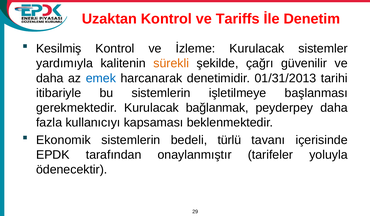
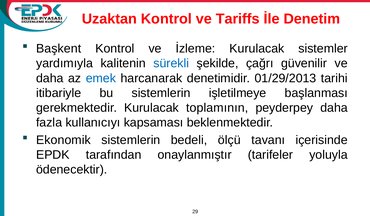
Kesilmiş: Kesilmiş -> Başkent (59, 48)
sürekli colour: orange -> blue (171, 63)
01/31/2013: 01/31/2013 -> 01/29/2013 (285, 78)
bağlanmak: bağlanmak -> toplamının (217, 108)
türlü: türlü -> ölçü (229, 140)
